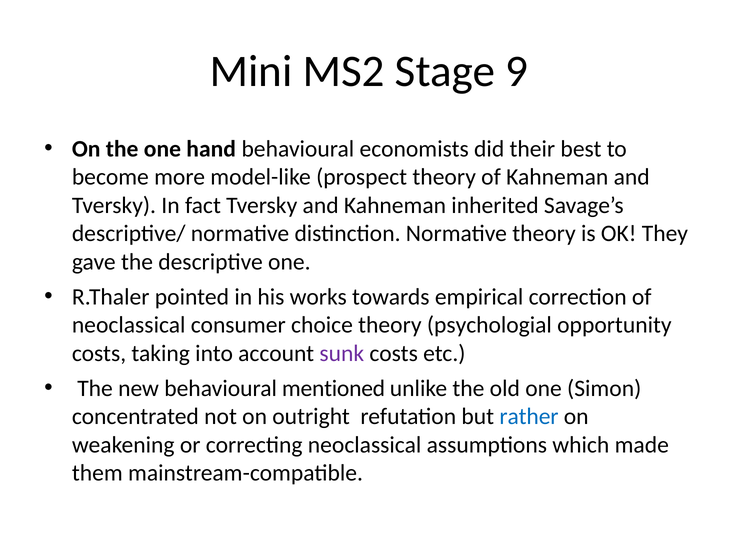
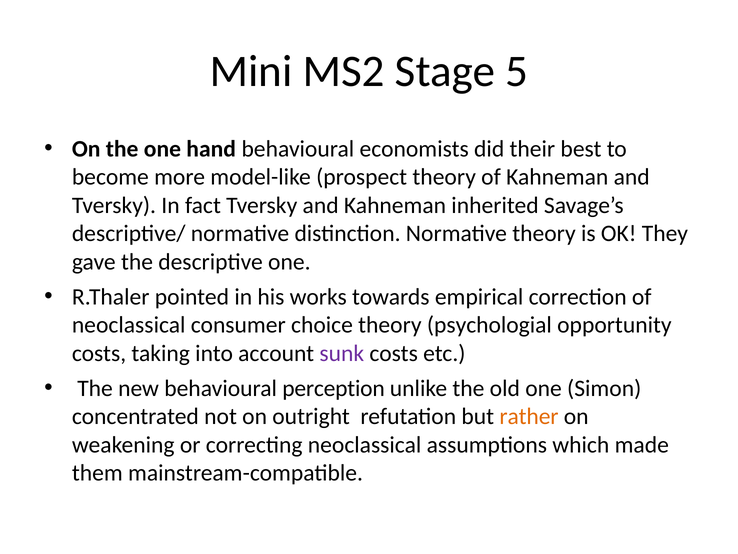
9: 9 -> 5 (517, 71)
mentioned: mentioned -> perception (334, 388)
rather colour: blue -> orange (529, 416)
